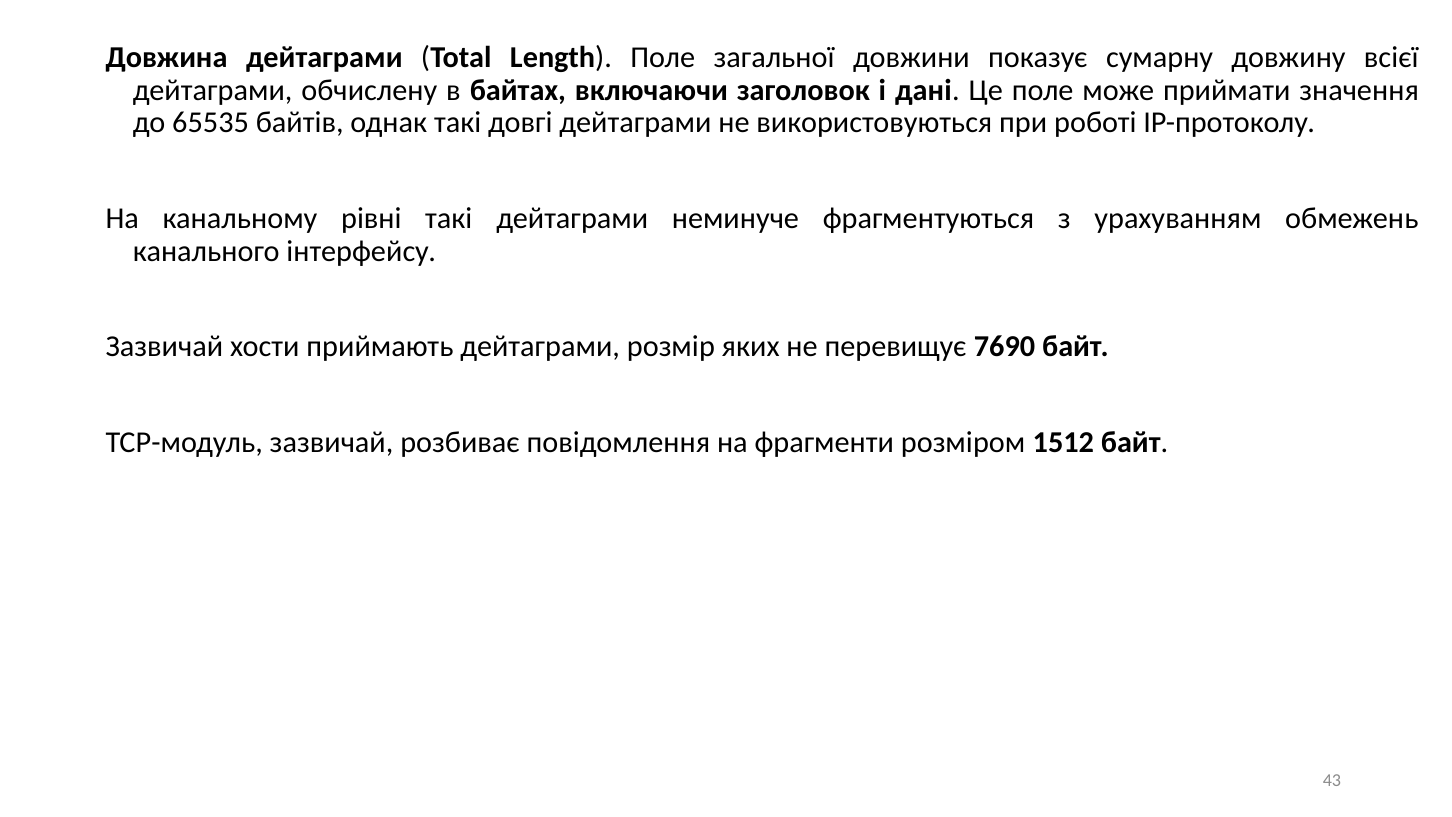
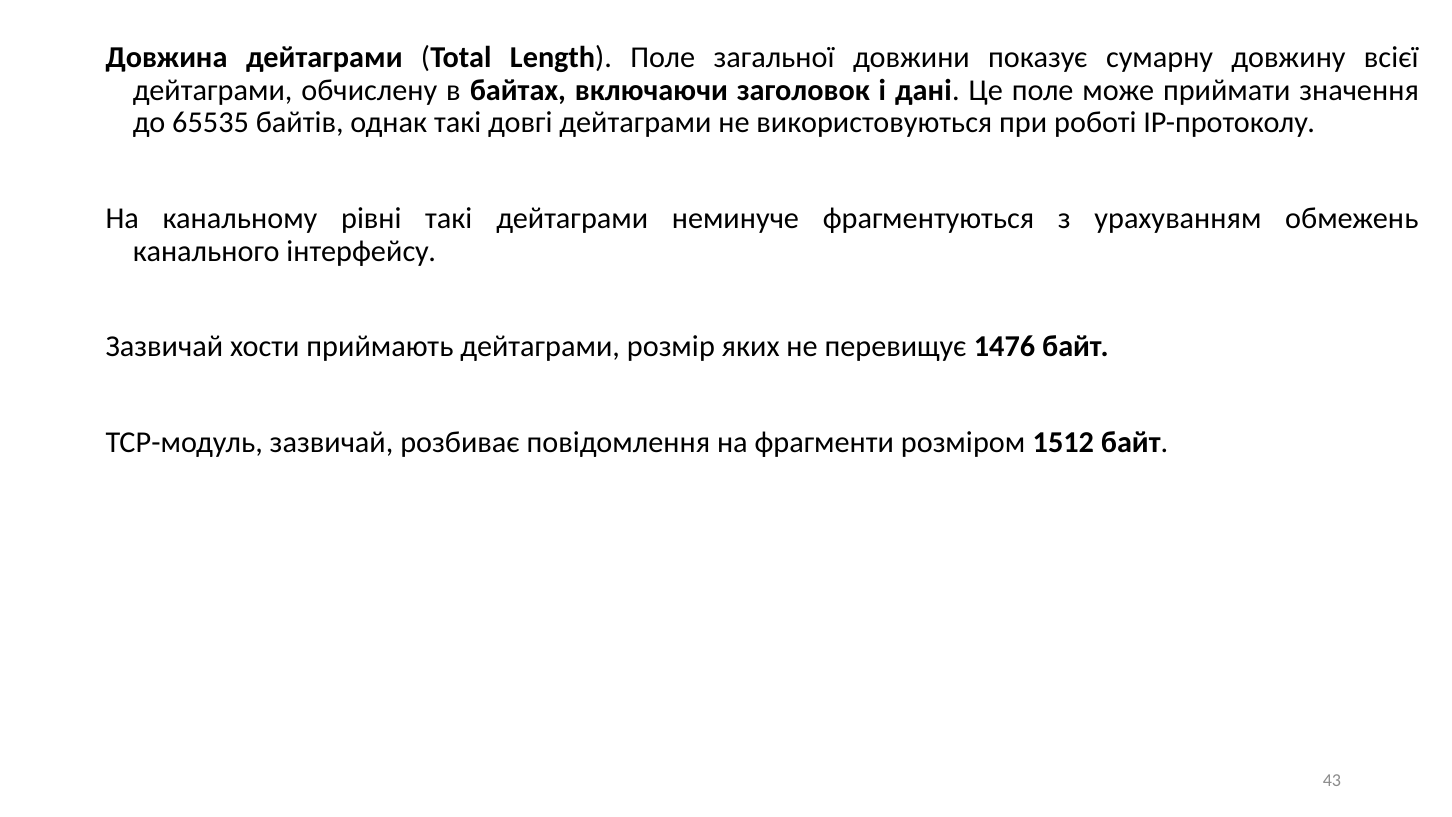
7690: 7690 -> 1476 (1005, 347)
